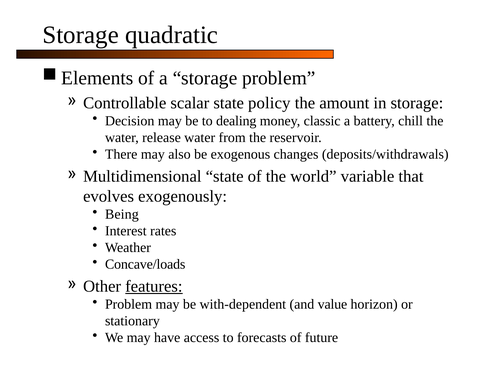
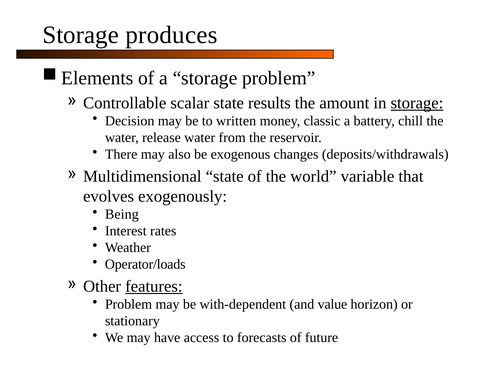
quadratic: quadratic -> produces (171, 35)
policy: policy -> results (269, 103)
storage underline: none -> present (417, 103)
dealing: dealing -> written (236, 121)
Concave/loads: Concave/loads -> Operator/loads (145, 264)
